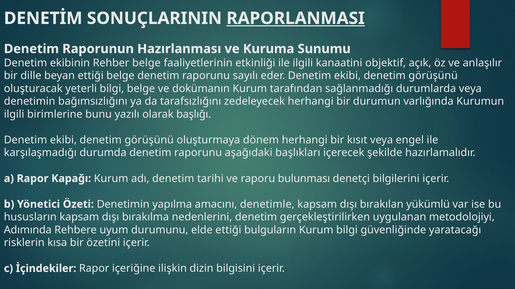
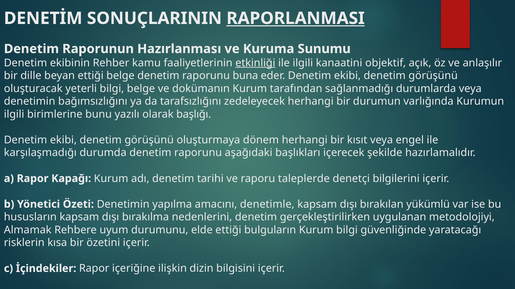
Rehber belge: belge -> kamu (146, 63)
etkinliği underline: none -> present (255, 63)
sayılı: sayılı -> buna (245, 76)
bulunması: bulunması -> taleplerde (304, 179)
Adımında: Adımında -> Almamak (28, 230)
